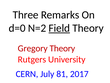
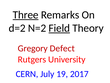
Three underline: none -> present (26, 15)
d=0: d=0 -> d=2 (17, 28)
Gregory Theory: Theory -> Defect (62, 48)
81: 81 -> 19 (62, 74)
